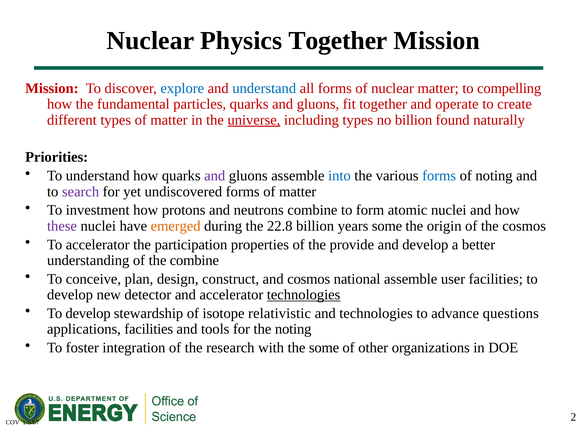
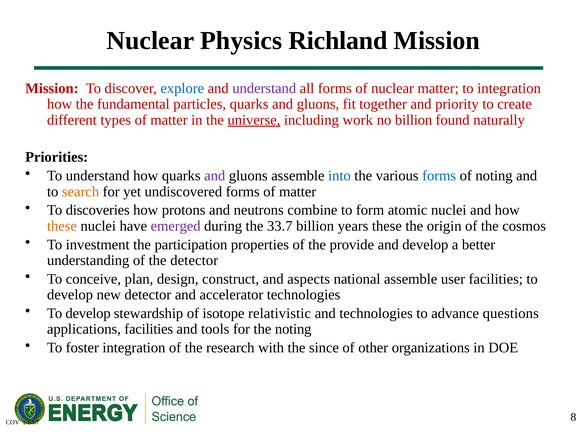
Physics Together: Together -> Richland (338, 41)
understand colour: blue -> purple (264, 88)
to compelling: compelling -> integration (509, 88)
operate: operate -> priority (457, 104)
including types: types -> work (358, 120)
search colour: purple -> orange (81, 191)
investment: investment -> discoveries (98, 210)
these colour: purple -> orange (62, 226)
emerged colour: orange -> purple (176, 226)
22.8: 22.8 -> 33.7 (280, 226)
years some: some -> these (387, 226)
To accelerator: accelerator -> investment (98, 244)
the combine: combine -> detector (194, 260)
and cosmos: cosmos -> aspects (309, 279)
technologies underline: present -> none (304, 294)
the some: some -> since (324, 347)
2: 2 -> 8 (573, 417)
